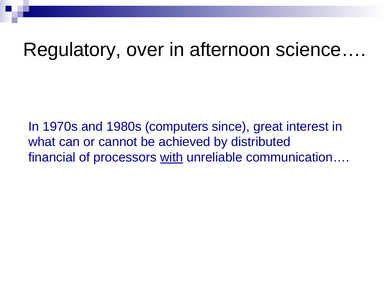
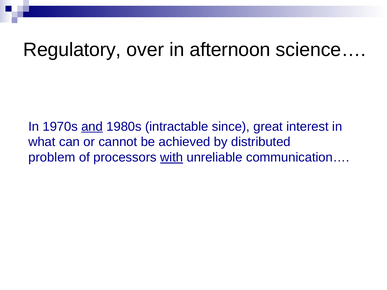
and underline: none -> present (92, 127)
computers: computers -> intractable (177, 127)
financial: financial -> problem (52, 158)
